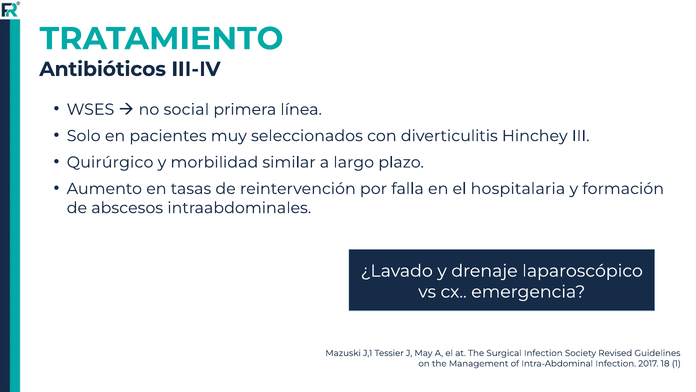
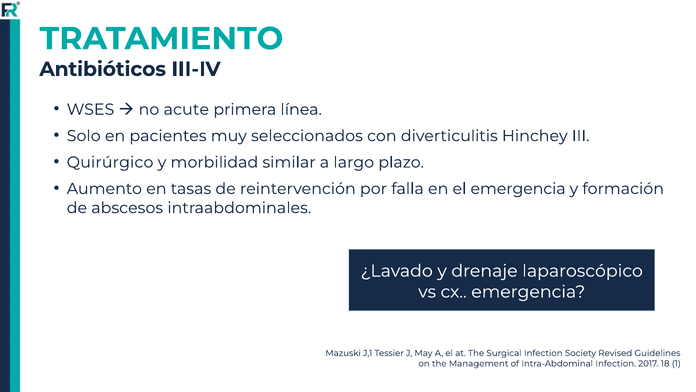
social: social -> acute (186, 109)
el hospitalaria: hospitalaria -> emergencia (518, 189)
